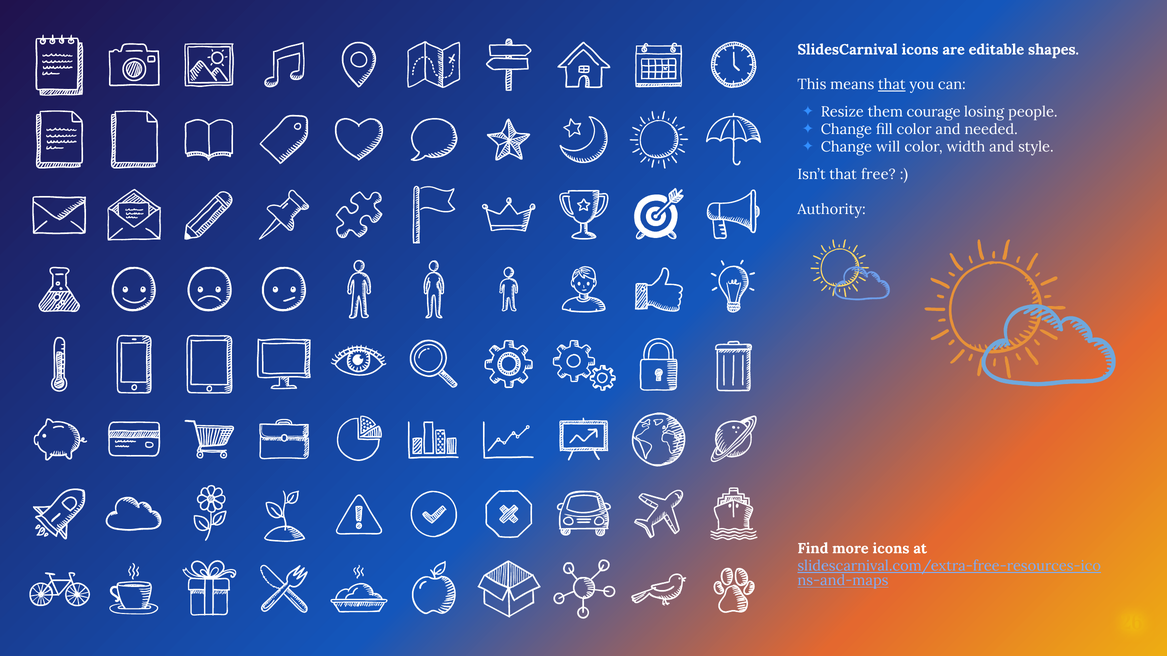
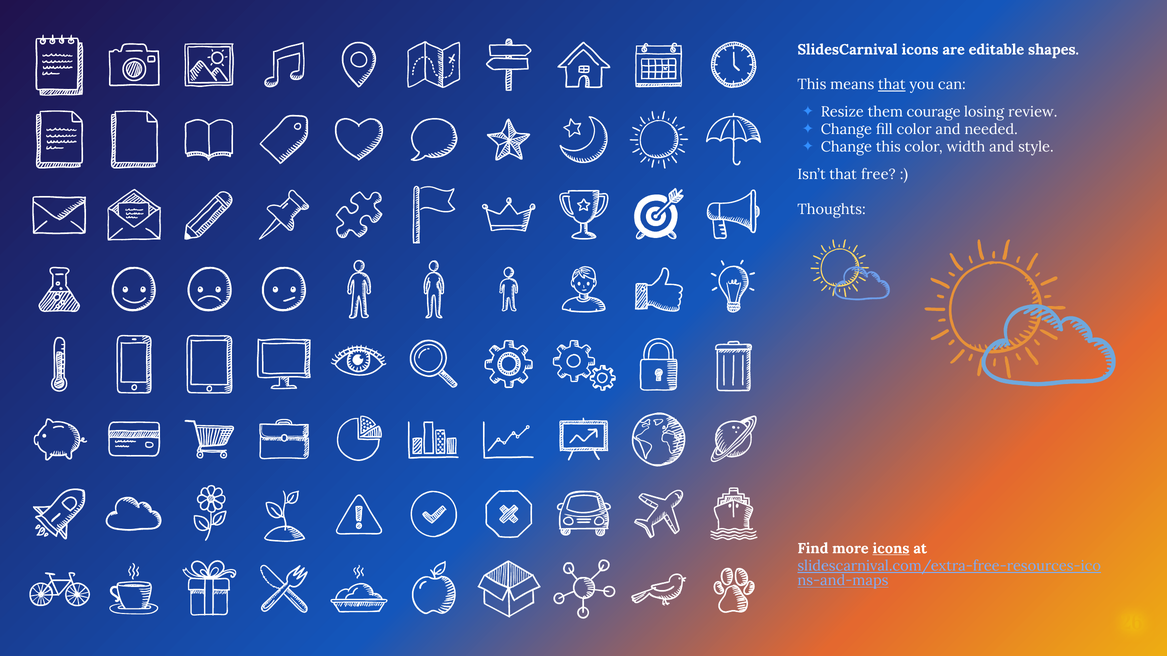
people: people -> review (1033, 112)
Change will: will -> this (888, 147)
Authority: Authority -> Thoughts (832, 210)
icons underline: none -> present (891, 549)
